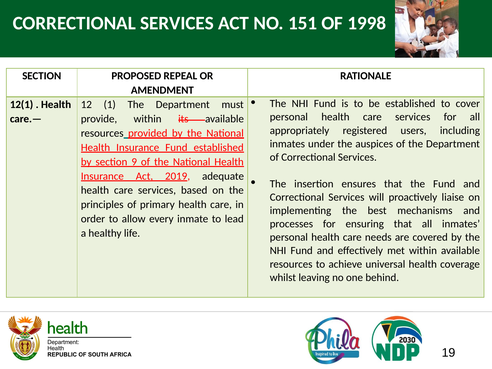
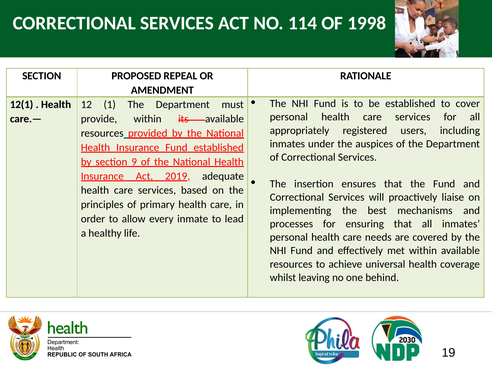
151: 151 -> 114 (303, 23)
